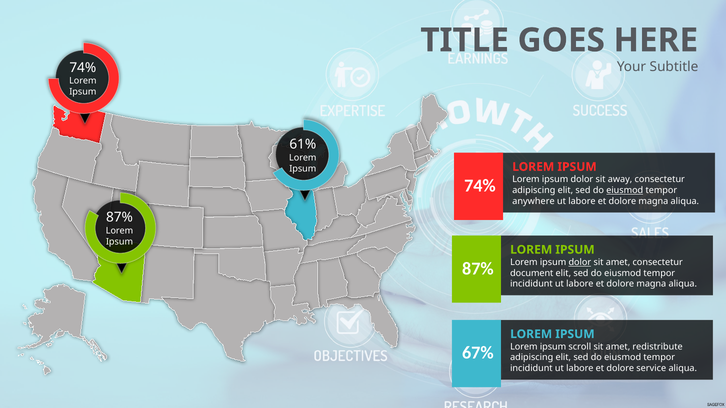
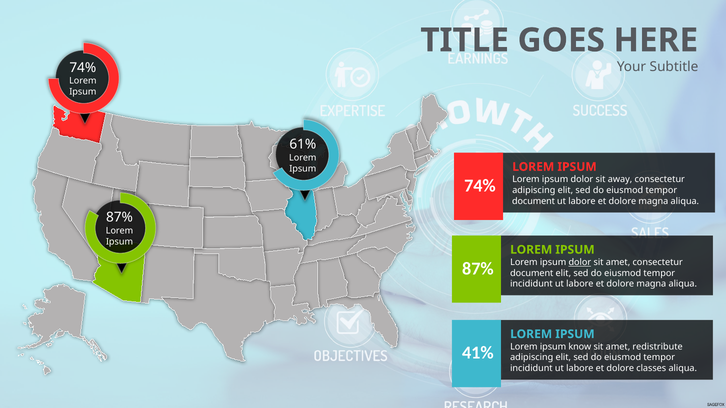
eiusmod underline: present -> none (625, 190)
anywhere: anywhere -> document (534, 201)
scroll: scroll -> know (580, 347)
67%: 67% -> 41% (478, 353)
service: service -> classes (651, 369)
